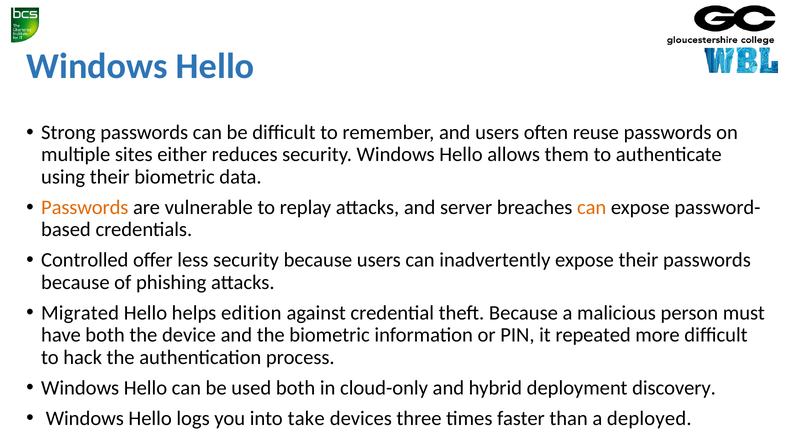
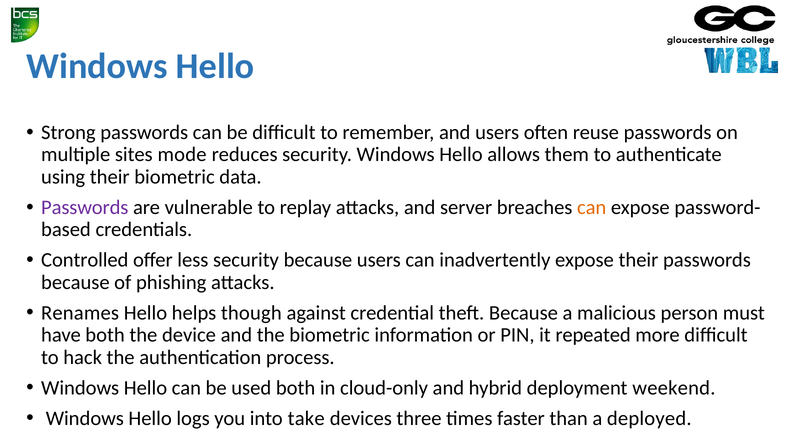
either: either -> mode (182, 155)
Passwords colour: orange -> purple (85, 208)
Migrated: Migrated -> Renames (80, 313)
edition: edition -> though (251, 313)
discovery: discovery -> weekend (674, 388)
